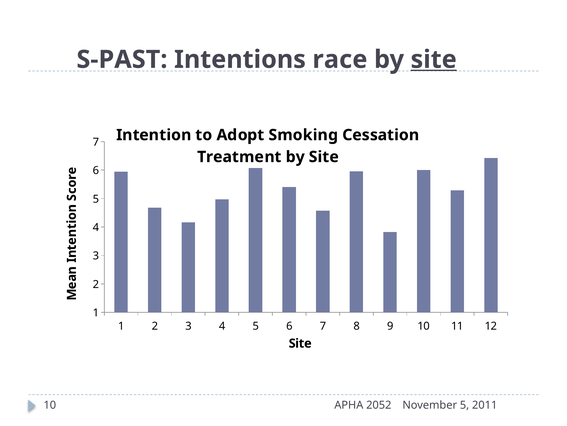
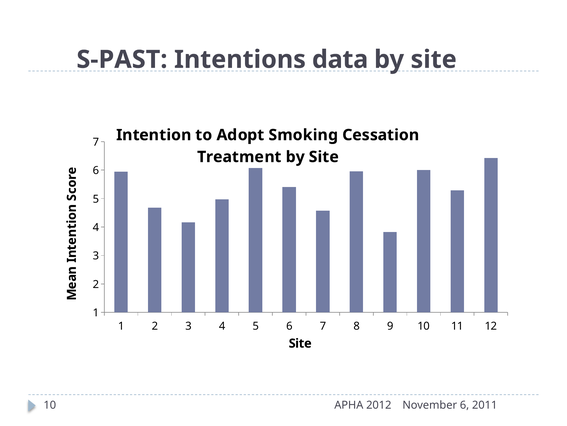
race: race -> data (340, 59)
site underline: present -> none (434, 59)
2052: 2052 -> 2012 (379, 404)
November 5: 5 -> 6 (465, 404)
